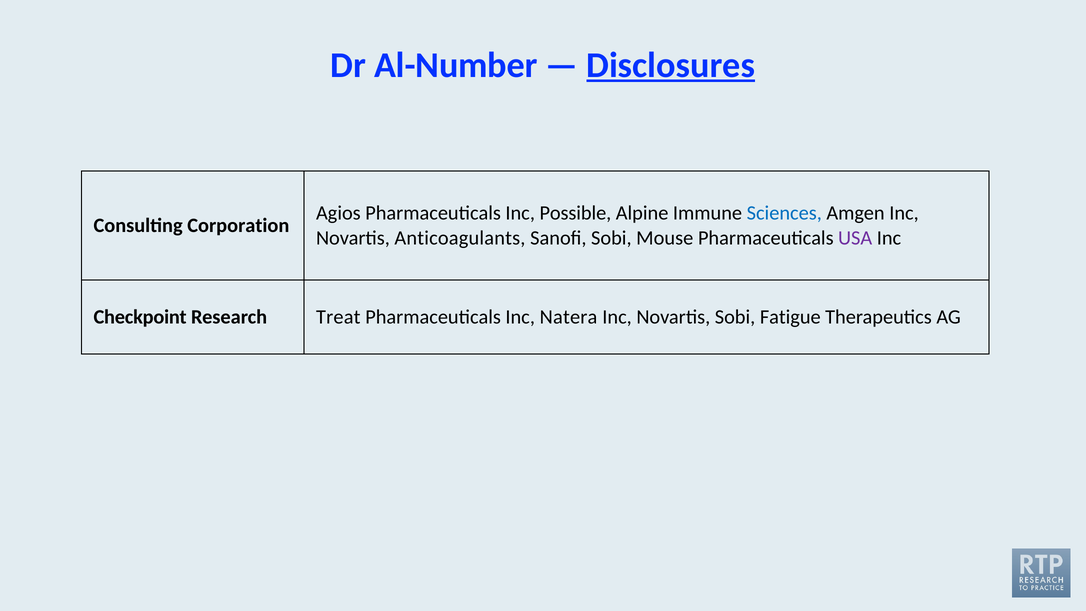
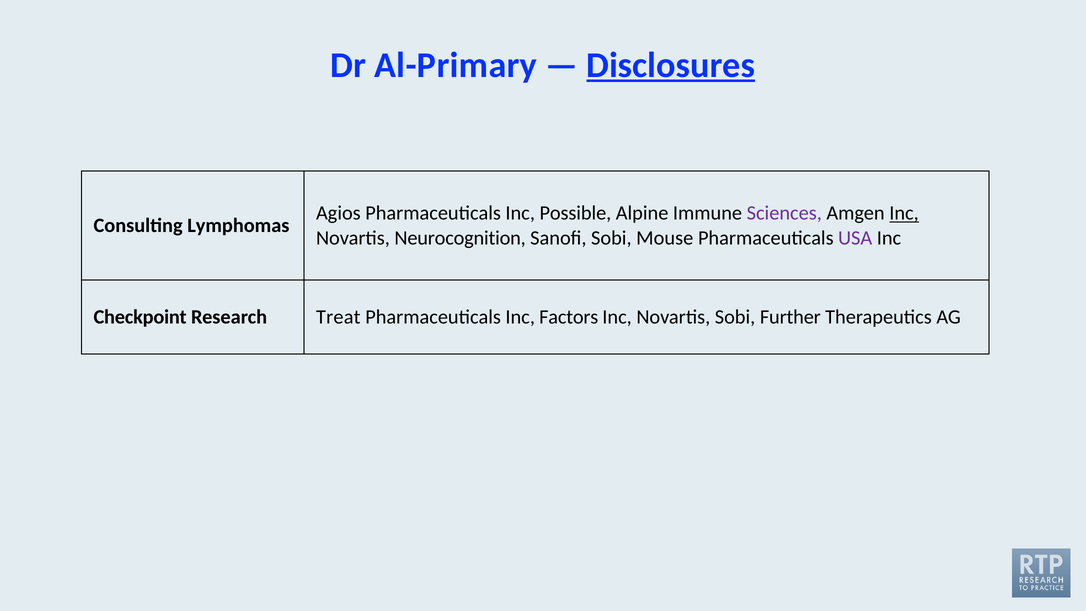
Al-Number: Al-Number -> Al-Primary (456, 65)
Sciences colour: blue -> purple (784, 213)
Inc underline: none -> present (904, 213)
Corporation: Corporation -> Lymphomas (238, 226)
Anticoagulants: Anticoagulants -> Neurocognition (460, 238)
Natera: Natera -> Factors (569, 317)
Fatigue: Fatigue -> Further (790, 317)
